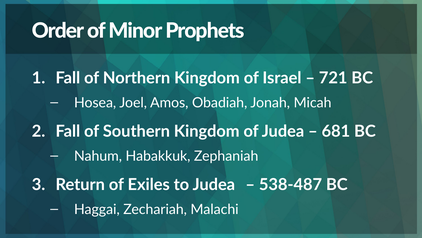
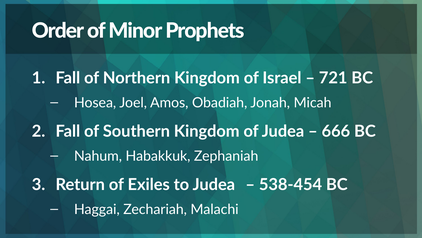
681: 681 -> 666 (336, 131)
538-487: 538-487 -> 538-454 (291, 184)
